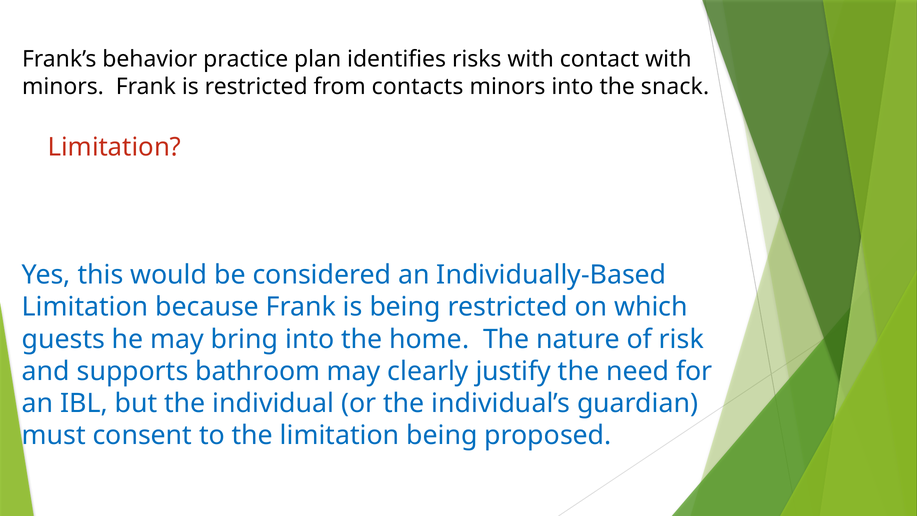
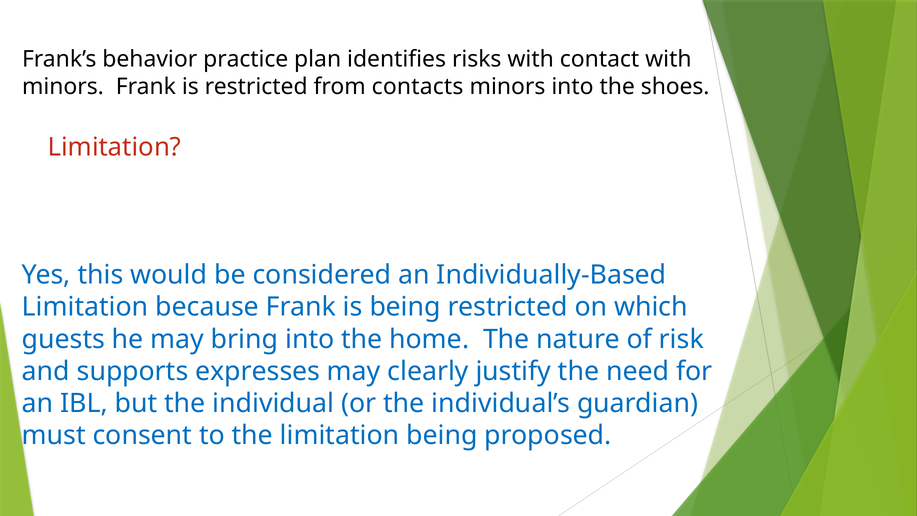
snack: snack -> shoes (675, 87)
bathroom: bathroom -> expresses (258, 371)
